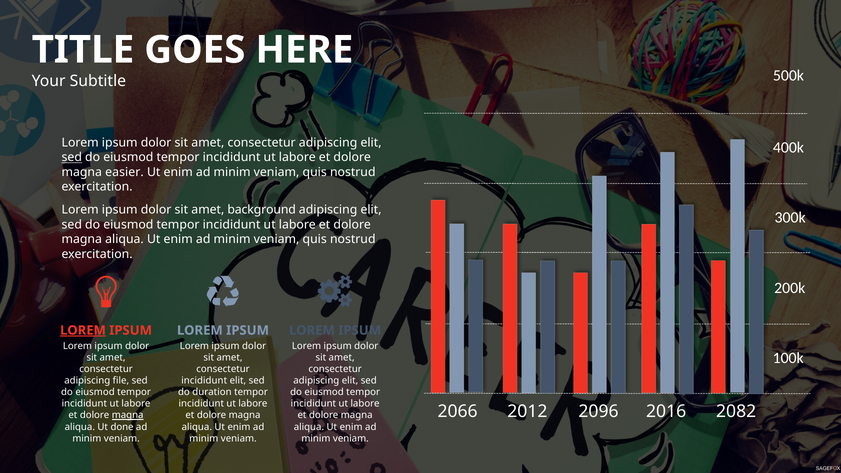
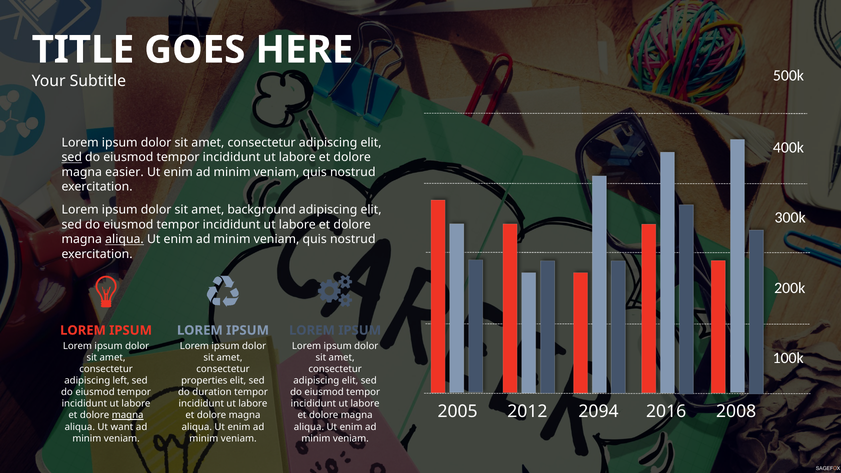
aliqua underline: none -> present (124, 239)
LOREM underline: present -> none (83, 330)
file: file -> left (121, 381)
incididunt: incididunt -> properties (204, 381)
2066: 2066 -> 2005 (458, 412)
2096: 2096 -> 2094 (599, 412)
2082: 2082 -> 2008 (736, 411)
done: done -> want (122, 427)
